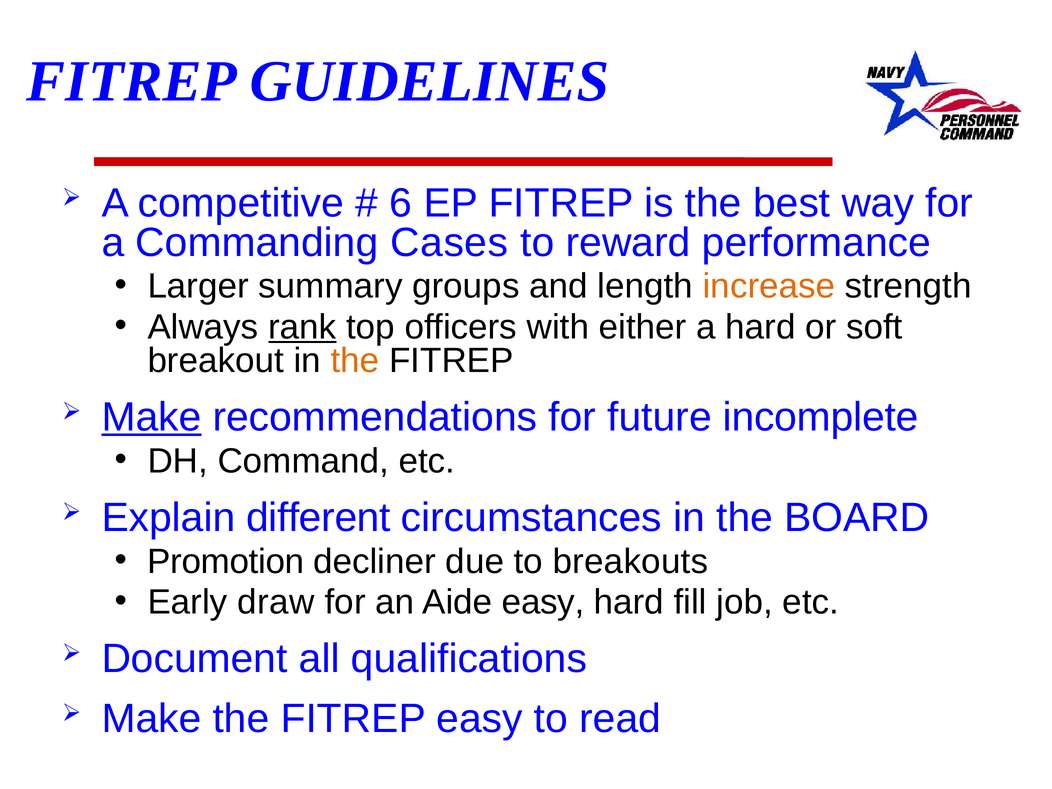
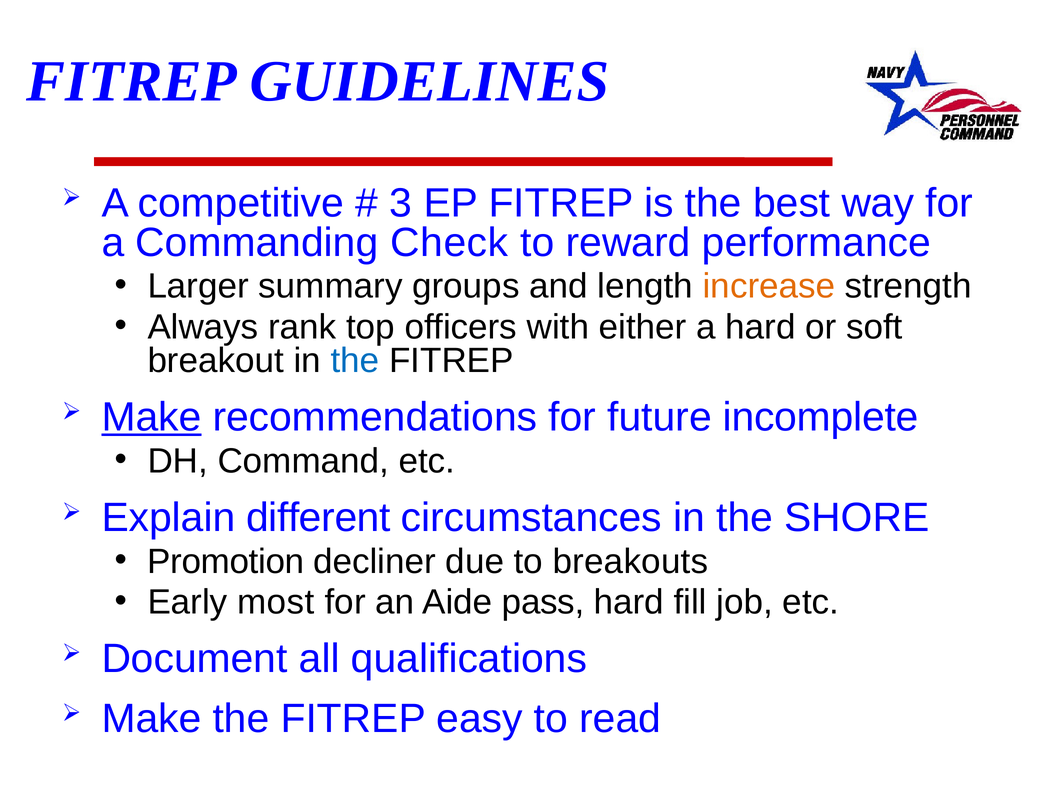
6: 6 -> 3 (401, 203)
Cases: Cases -> Check (449, 243)
rank underline: present -> none (302, 327)
the colour: orange -> blue (355, 361)
BOARD: BOARD -> SHORE (857, 518)
draw: draw -> most (276, 602)
Aide easy: easy -> pass (543, 602)
